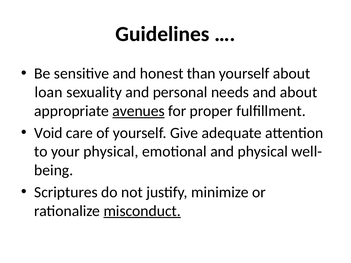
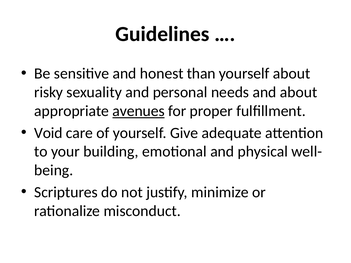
loan: loan -> risky (49, 92)
your physical: physical -> building (111, 152)
misconduct underline: present -> none (142, 211)
